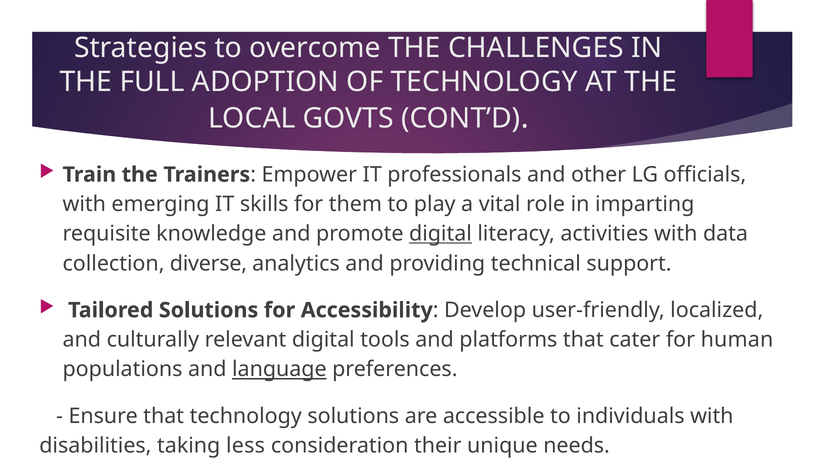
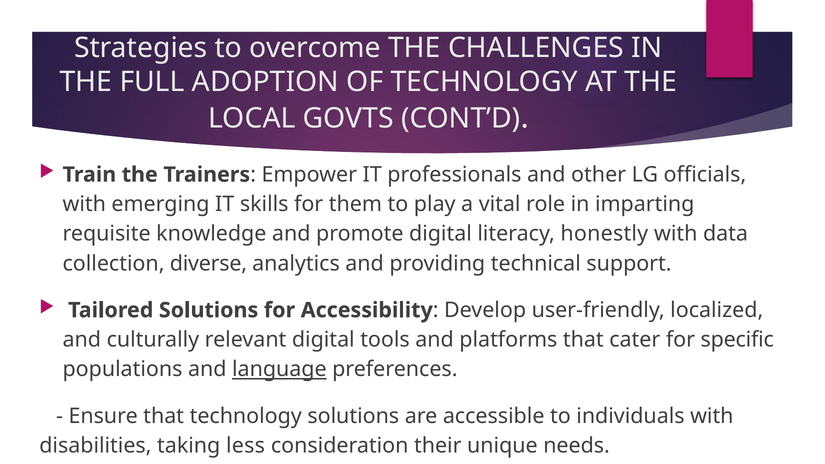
digital underline: present -> none (440, 234)
activities: activities -> honestly (604, 234)
human: human -> specific (737, 340)
